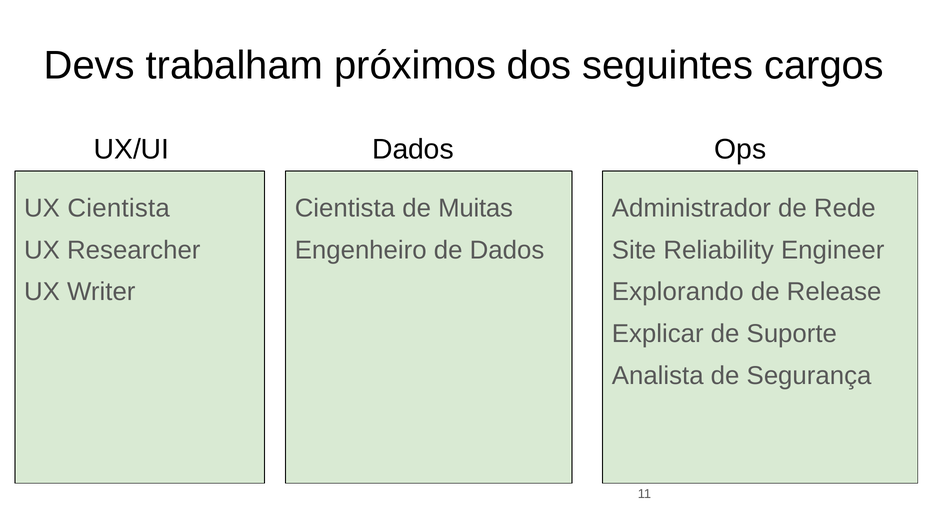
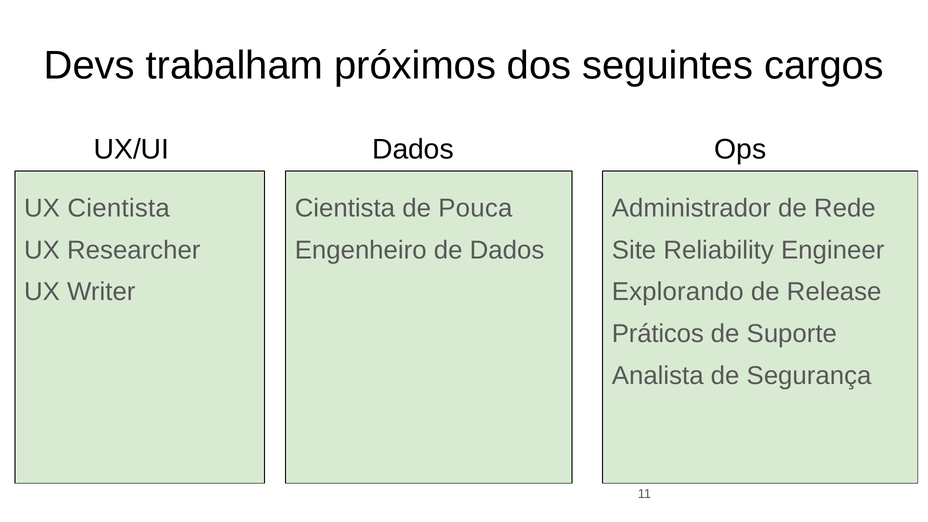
Muitas: Muitas -> Pouca (475, 208)
Explicar: Explicar -> Práticos (658, 334)
